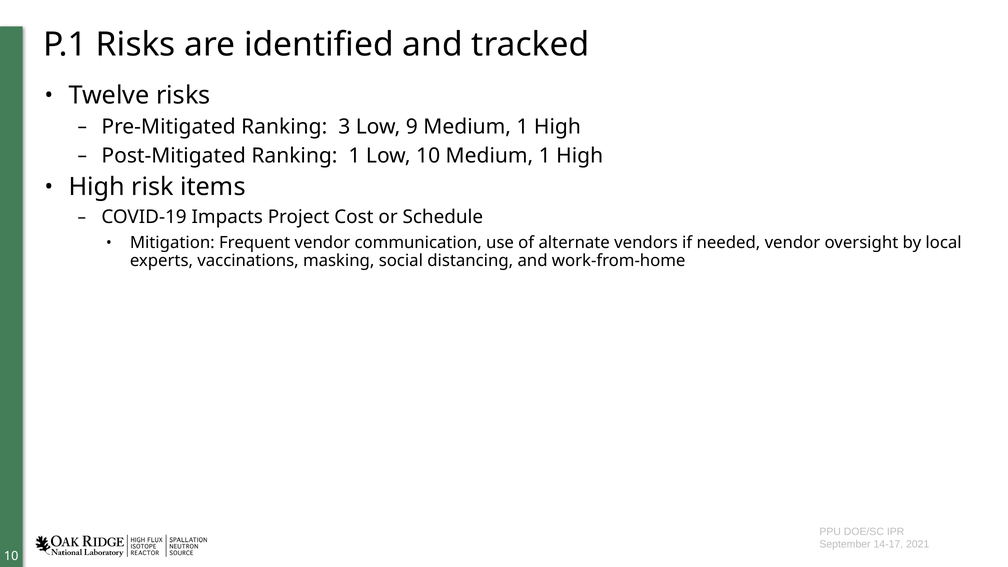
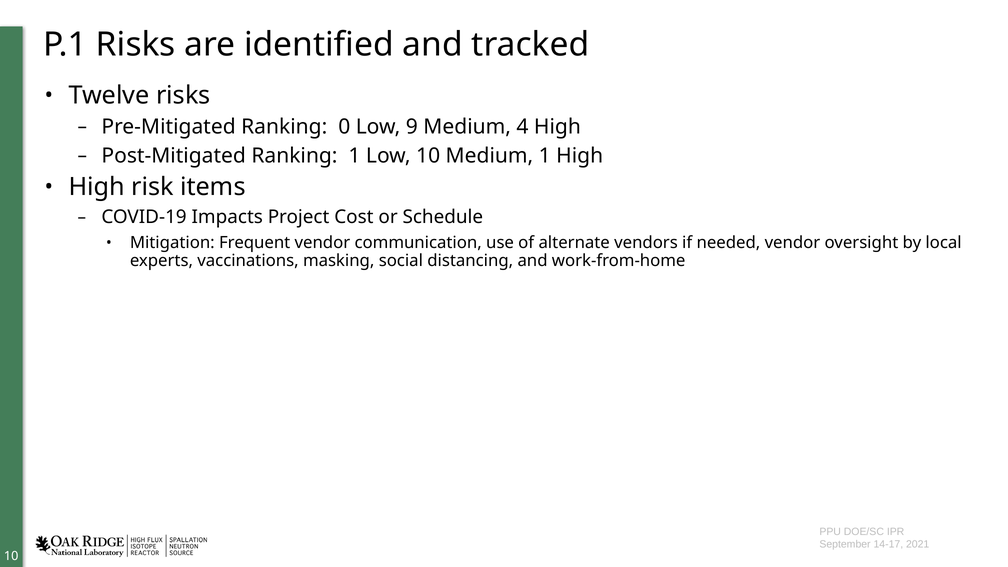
3: 3 -> 0 (344, 127)
9 Medium 1: 1 -> 4 (522, 127)
